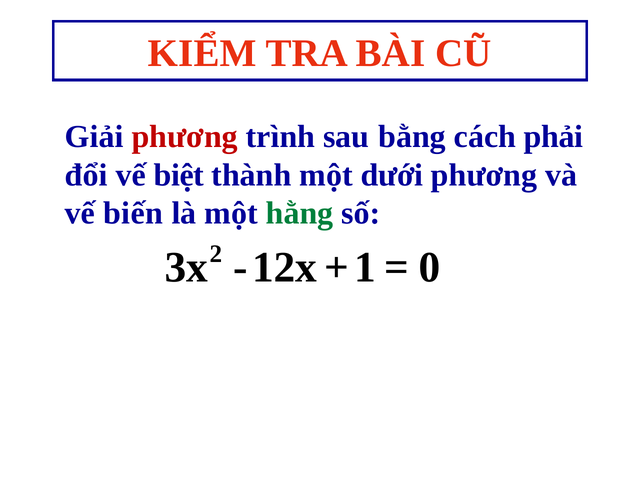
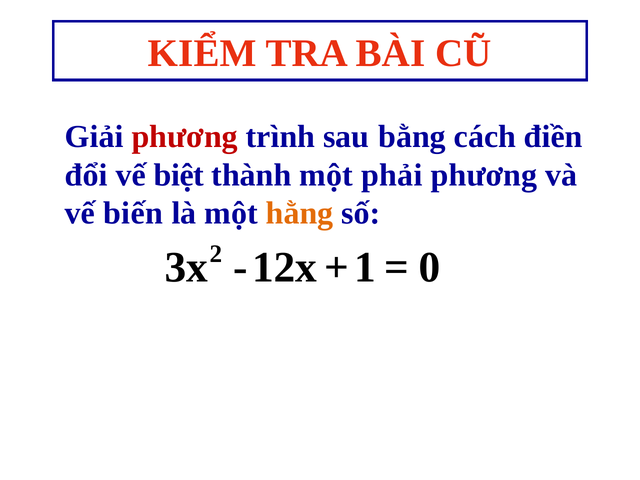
phải: phải -> điền (553, 137)
dưới: dưới -> phải (392, 175)
hằng colour: green -> orange (300, 213)
